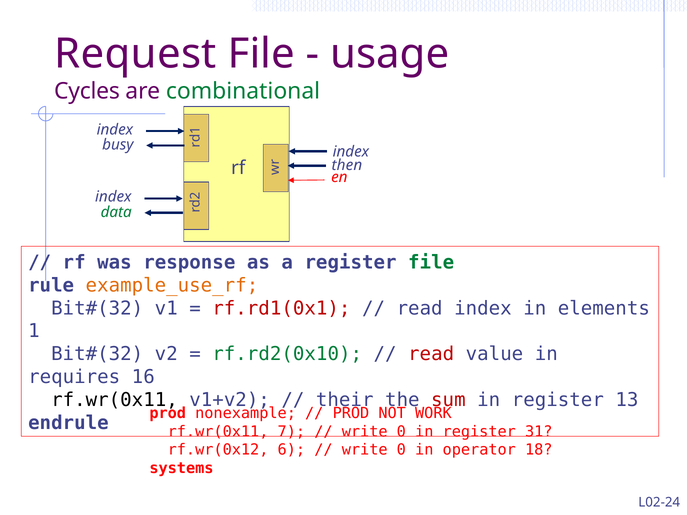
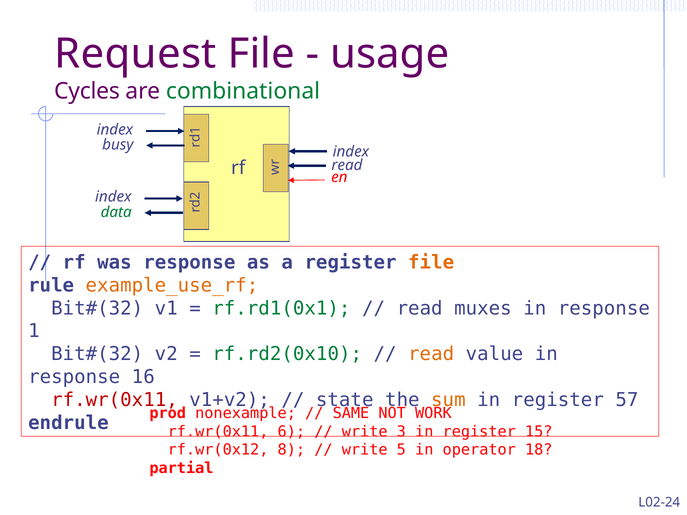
then: then -> read (347, 165)
file colour: green -> orange (431, 263)
rf.rd1(0x1 colour: red -> green (281, 308)
read index: index -> muxes (483, 308)
elements: elements -> response (604, 308)
read colour: red -> orange (431, 354)
requires: requires -> response (74, 377)
rf.wr(0x11 colour: black -> red (114, 400)
their: their -> state (345, 400)
sum colour: red -> orange (448, 400)
13: 13 -> 57 (627, 400)
PROD: PROD -> SAME (351, 413)
7: 7 -> 6 (291, 432)
0: 0 -> 3 (401, 432)
31: 31 -> 15 (539, 432)
6: 6 -> 8 (291, 450)
0: 0 -> 5 (401, 450)
systems: systems -> partial (181, 468)
